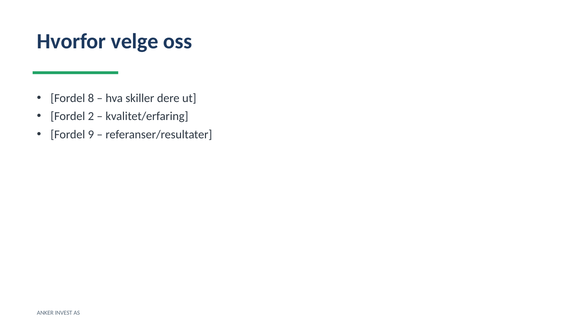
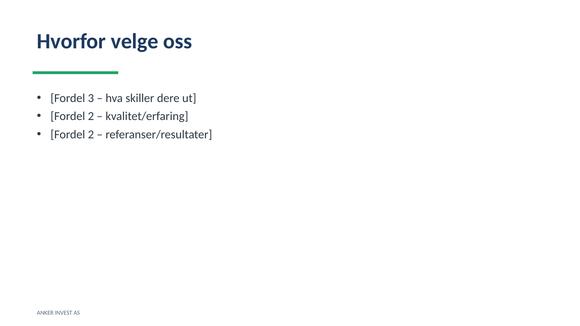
8: 8 -> 3 (91, 98)
9: 9 -> 2 (91, 135)
